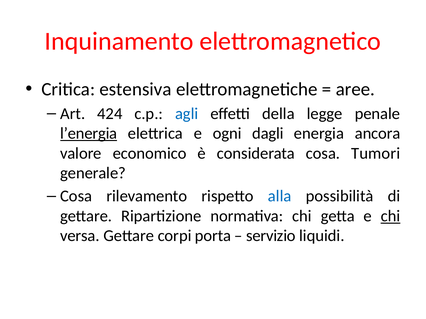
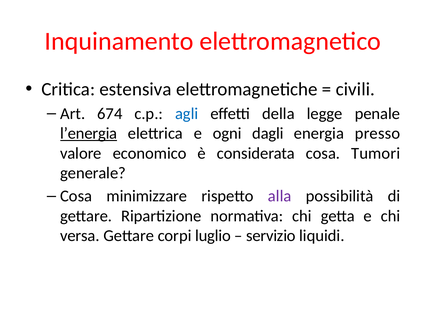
aree: aree -> civili (355, 89)
424: 424 -> 674 (110, 114)
ancora: ancora -> presso (377, 134)
rilevamento: rilevamento -> minimizzare (147, 196)
alla colour: blue -> purple (280, 196)
chi underline: present -> none (391, 216)
porta: porta -> luglio (213, 236)
